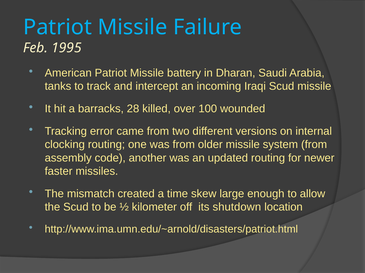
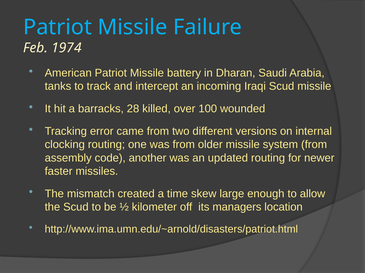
1995: 1995 -> 1974 (67, 48)
shutdown: shutdown -> managers (237, 208)
